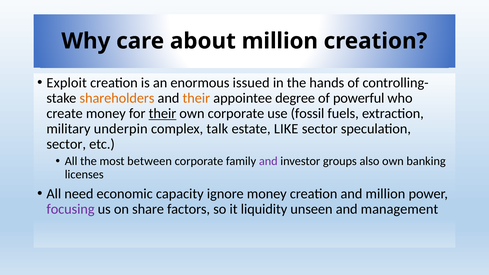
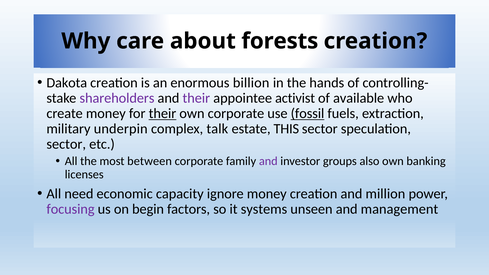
about million: million -> forests (280, 41)
Exploit: Exploit -> Dakota (67, 83)
issued: issued -> billion (251, 83)
shareholders colour: orange -> purple (117, 98)
their colour: orange -> purple (196, 98)
degree: degree -> activist (295, 98)
powerful: powerful -> available (359, 98)
fossil underline: none -> present (308, 113)
LIKE: LIKE -> THIS (286, 129)
share: share -> begin (148, 209)
liquidity: liquidity -> systems (264, 209)
